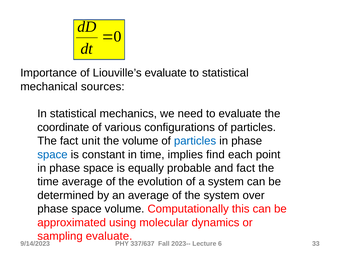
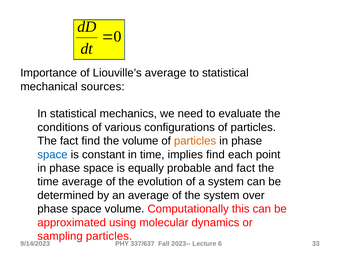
Liouville’s evaluate: evaluate -> average (166, 73)
coordinate: coordinate -> conditions (63, 127)
fact unit: unit -> find (91, 141)
particles colour: blue -> orange (195, 141)
sampling evaluate: evaluate -> particles (109, 236)
